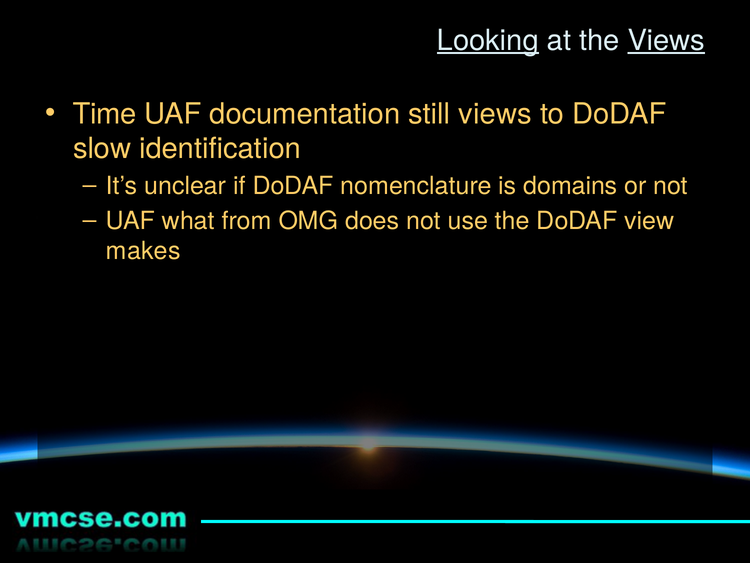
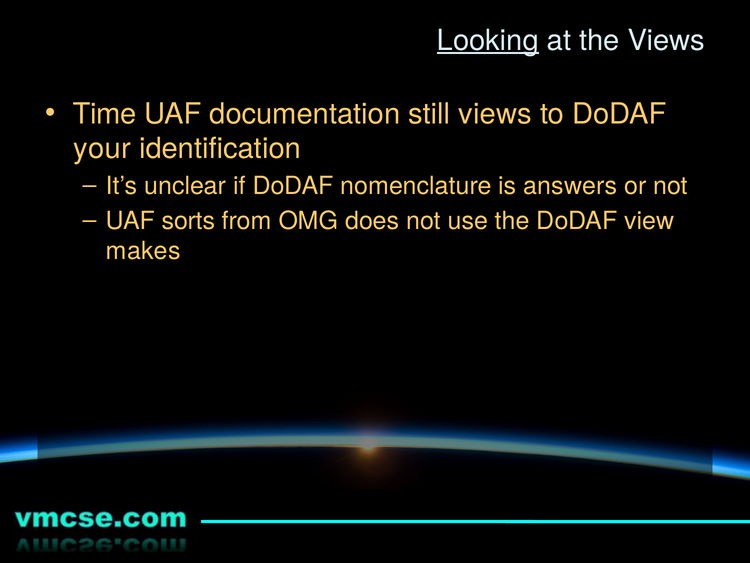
Views underline: present -> none (666, 40)
slow: slow -> your (102, 149)
domains: domains -> answers (570, 186)
what: what -> sorts (189, 221)
